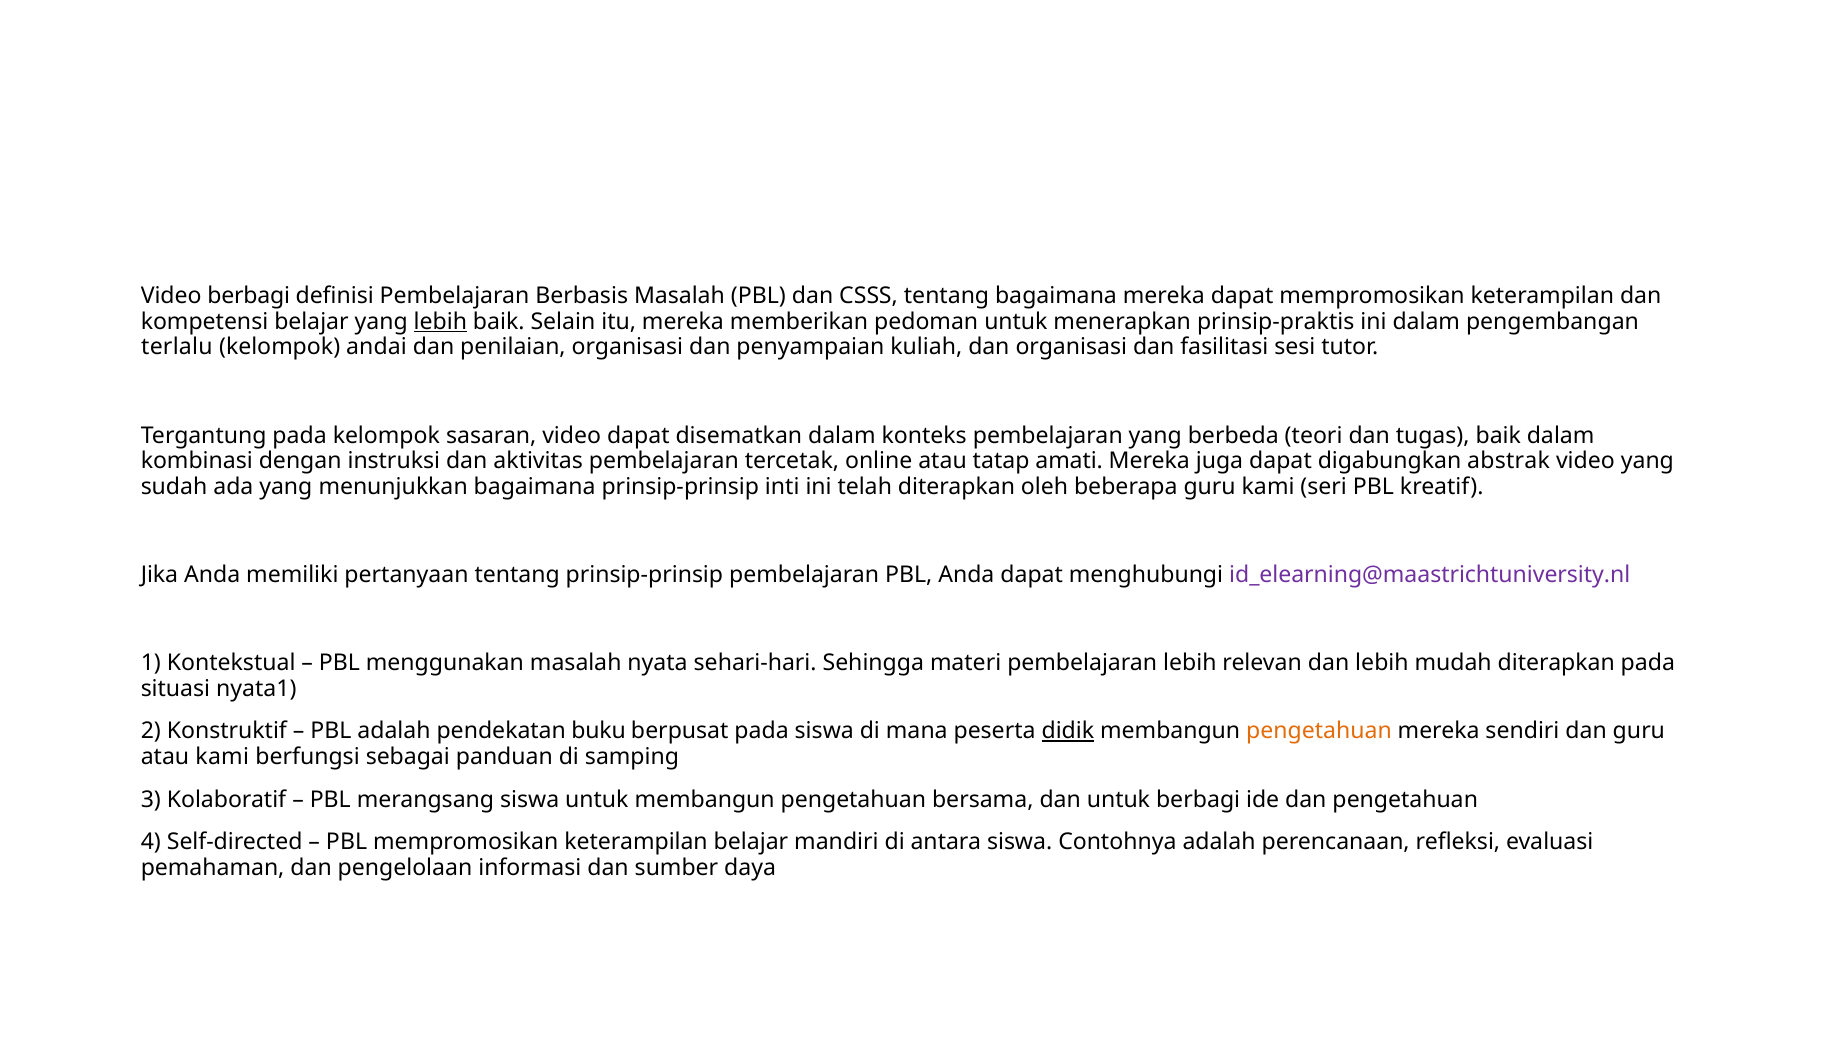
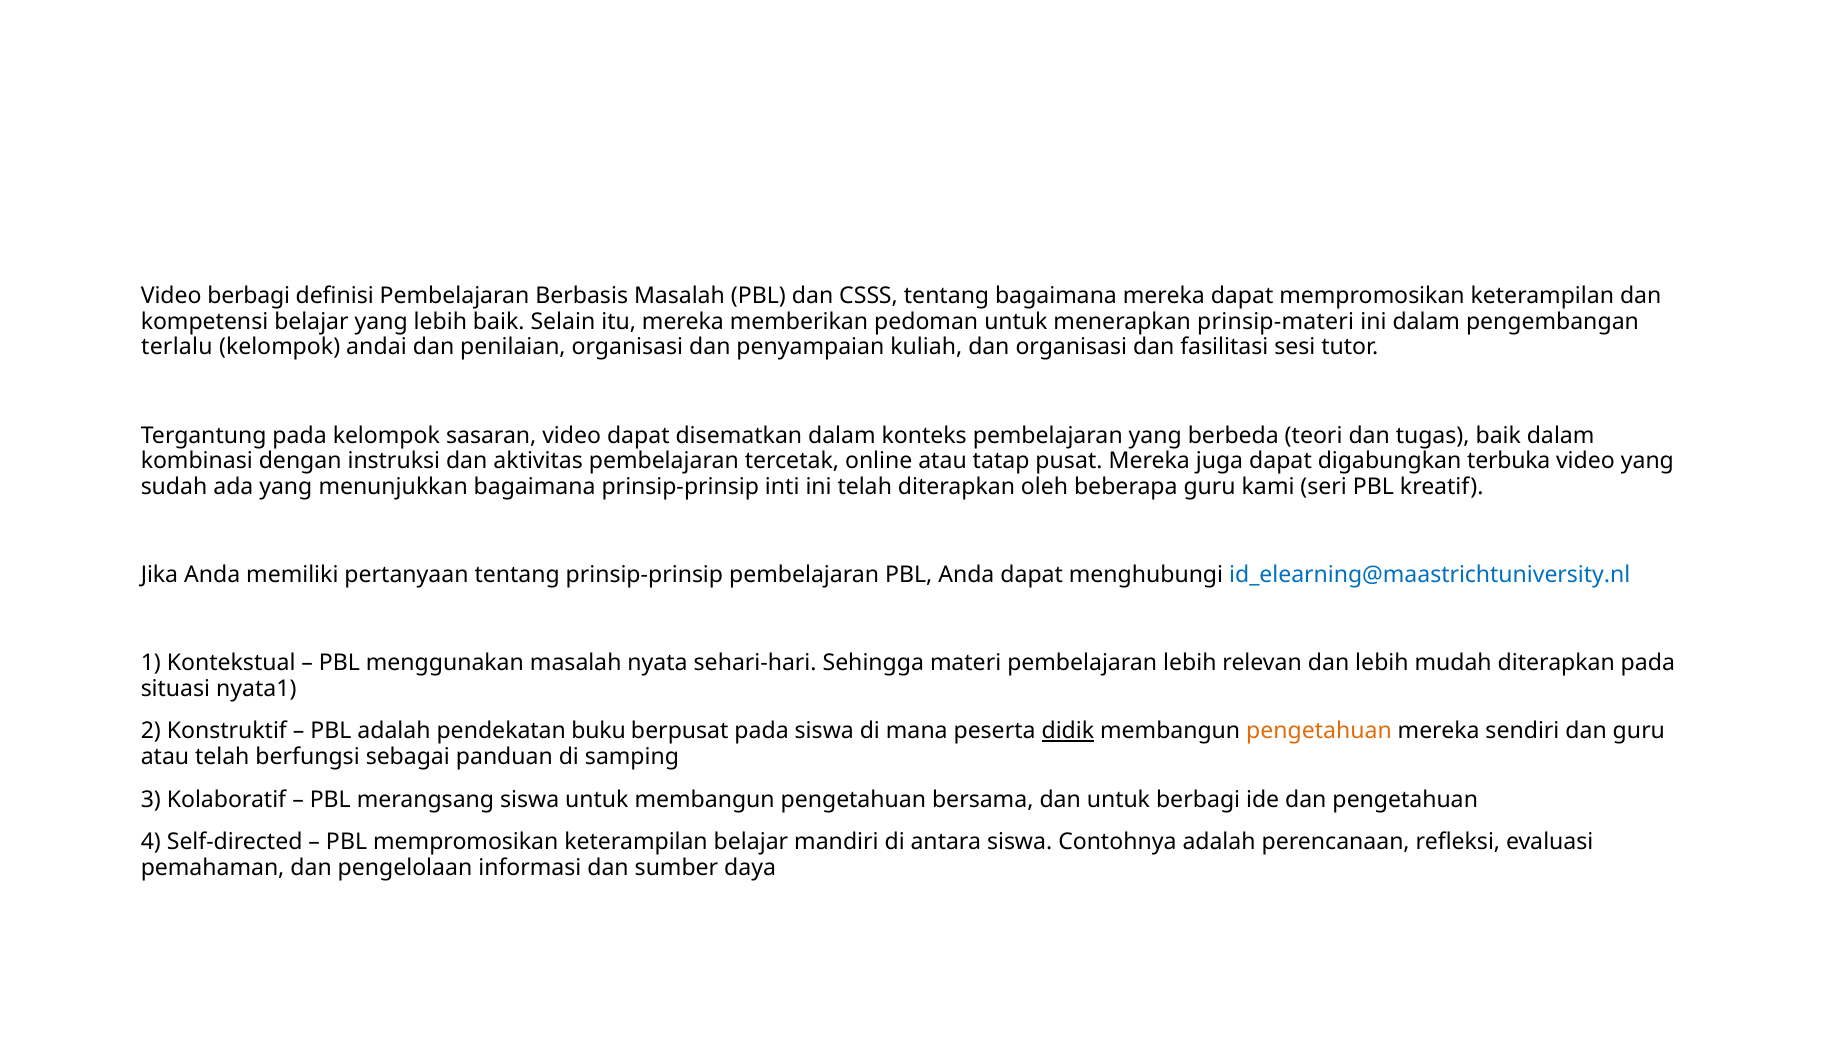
lebih underline: present -> none (440, 322)
prinsip-praktis: prinsip-praktis -> prinsip-materi (1276, 322)
amati: amati -> pusat (1069, 461)
abstrak: abstrak -> terbuka (1509, 461)
id_elearning@maastrichtuniversity.nl colour: purple -> blue (1430, 575)
atau kami: kami -> telah (222, 757)
